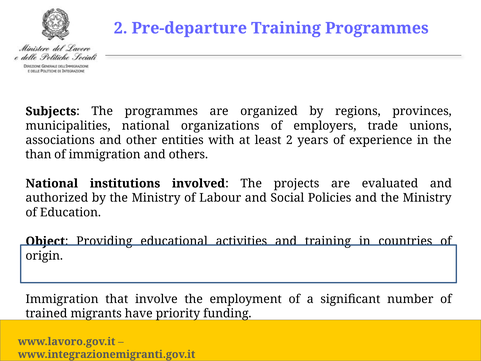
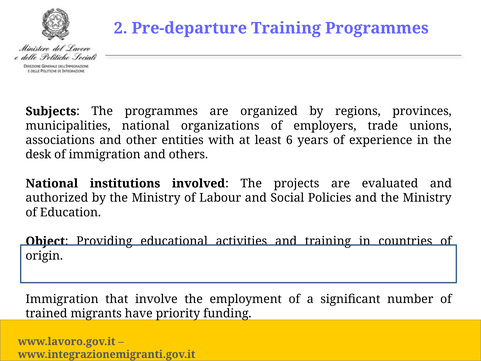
least 2: 2 -> 6 (289, 140)
than: than -> desk (38, 155)
